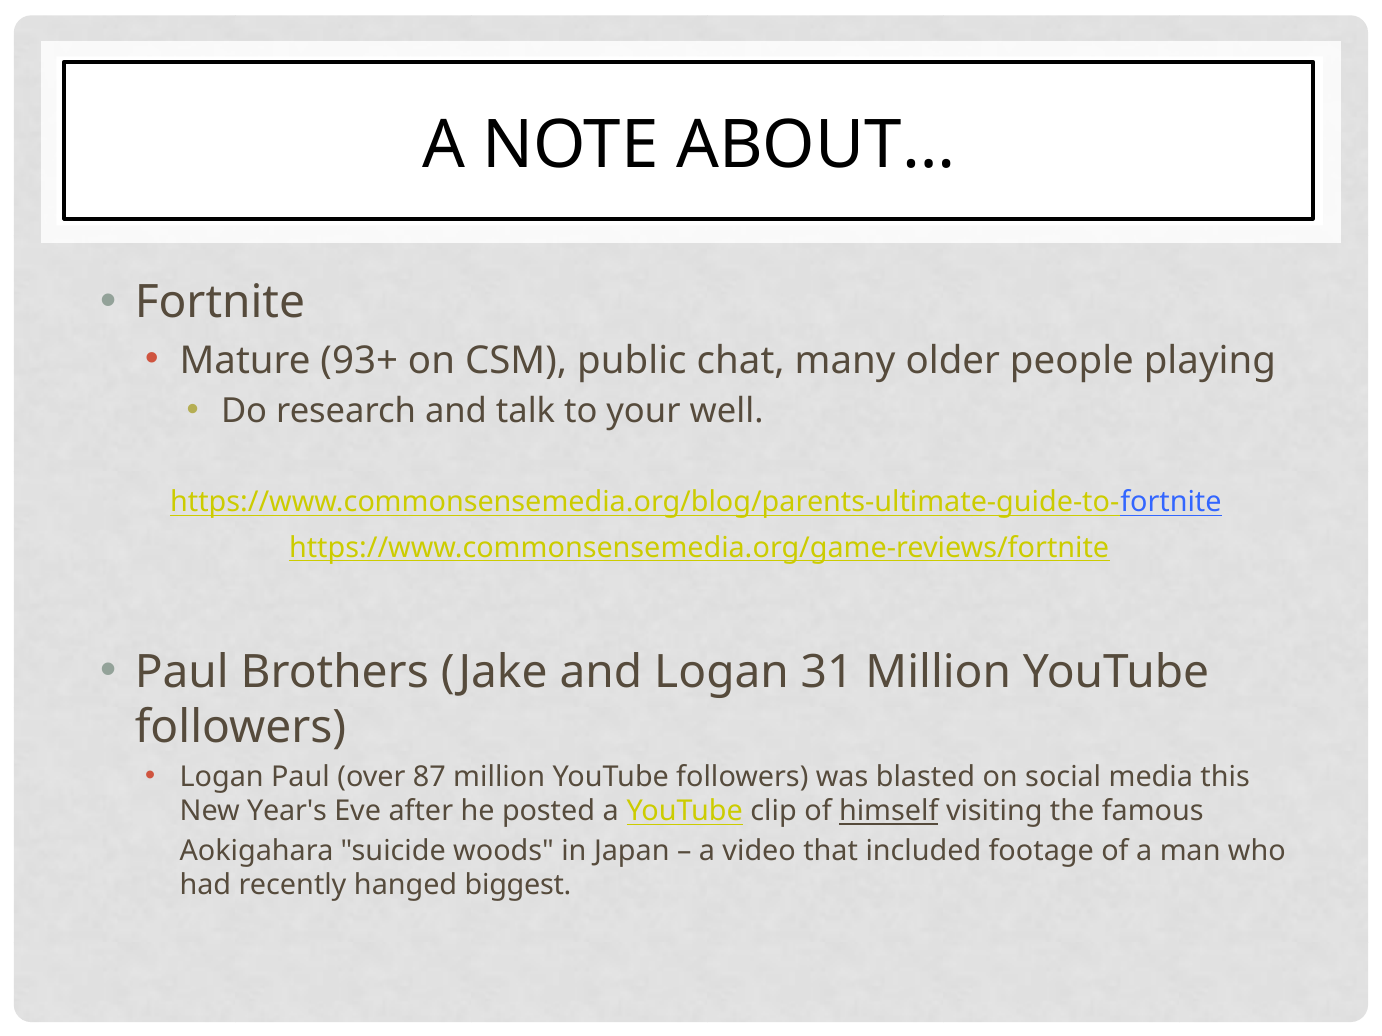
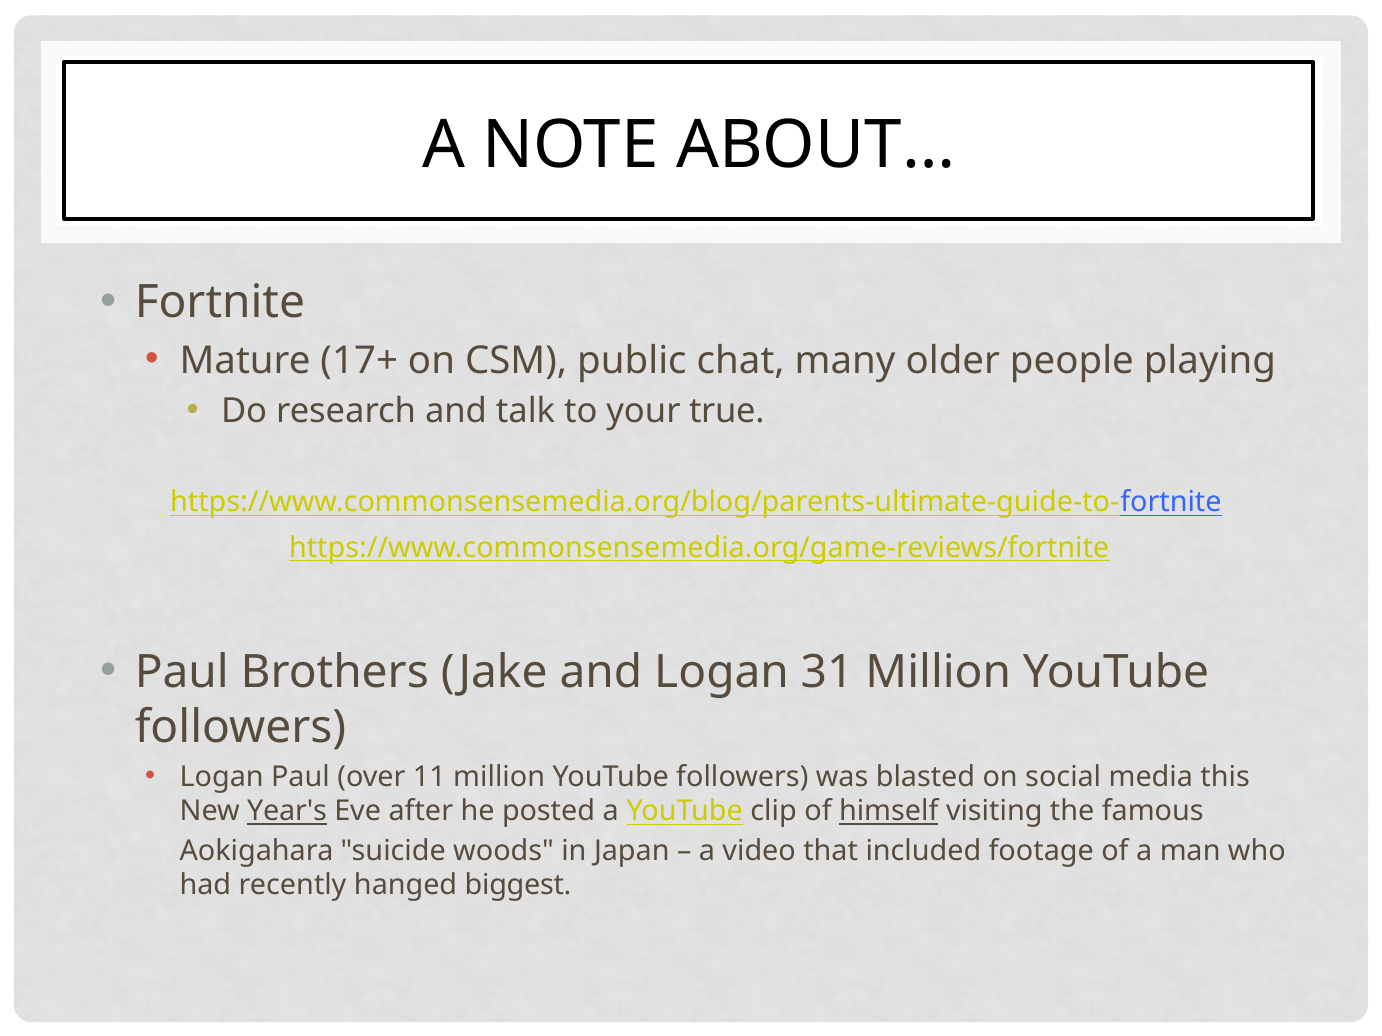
93+: 93+ -> 17+ (359, 361)
well: well -> true (727, 411)
87: 87 -> 11 (429, 777)
Year's underline: none -> present (287, 812)
